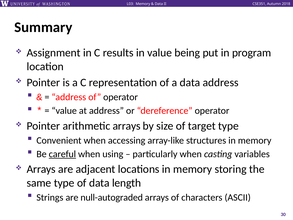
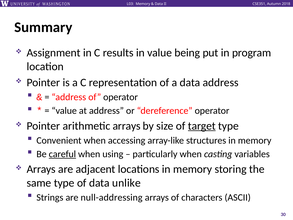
target underline: none -> present (202, 126)
length: length -> unlike (126, 183)
null-autograded: null-autograded -> null-addressing (112, 197)
